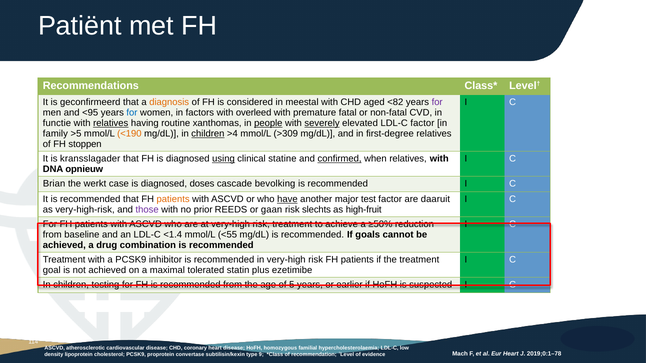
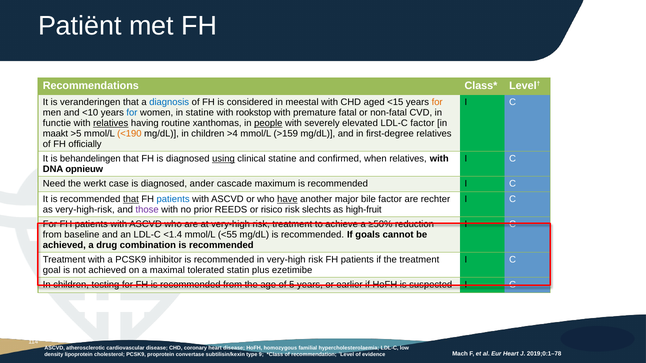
geconfirmeerd: geconfirmeerd -> veranderingen (90, 102)
diagnosis colour: orange -> blue (169, 102)
<82: <82 -> <15 (395, 102)
for colour: purple -> orange (437, 102)
<95: <95 -> <10 (90, 113)
in factors: factors -> statine (200, 113)
overleed: overleed -> rookstop (254, 113)
severely underline: present -> none (322, 123)
family: family -> maakt (55, 134)
children underline: present -> none (208, 134)
>309: >309 -> >159 (286, 134)
stoppen: stoppen -> officially (85, 144)
kransslagader: kransslagader -> behandelingen (90, 159)
confirmed underline: present -> none (340, 159)
Brian: Brian -> Need (54, 184)
doses: doses -> ander (202, 184)
bevolking: bevolking -> maximum (275, 184)
that underline: none -> present (131, 199)
patients colour: orange -> blue (173, 199)
test: test -> bile (368, 199)
daaruit: daaruit -> rechter (436, 199)
gaan: gaan -> risico (272, 210)
